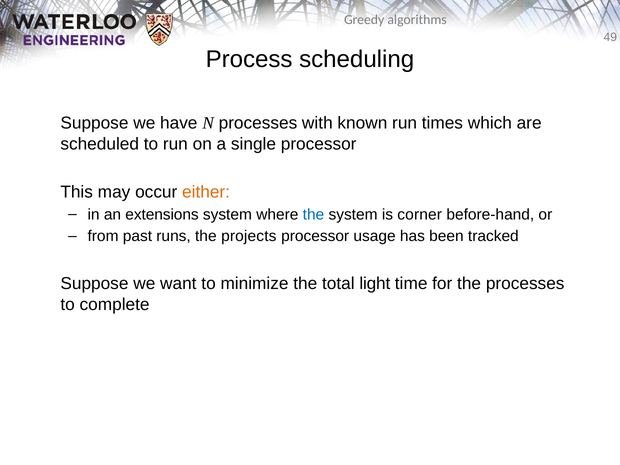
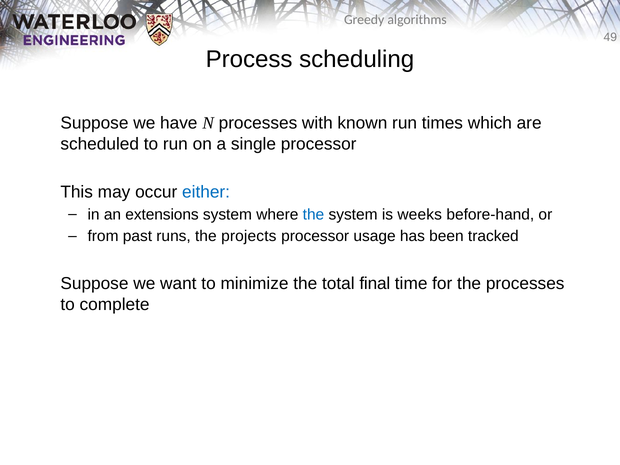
either colour: orange -> blue (206, 192)
corner: corner -> weeks (420, 215)
light: light -> final (375, 284)
